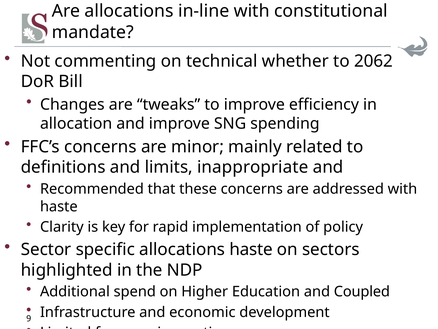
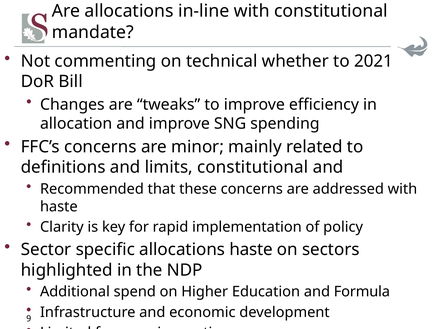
2062: 2062 -> 2021 (374, 61)
limits inappropriate: inappropriate -> constitutional (253, 167)
Coupled: Coupled -> Formula (362, 291)
